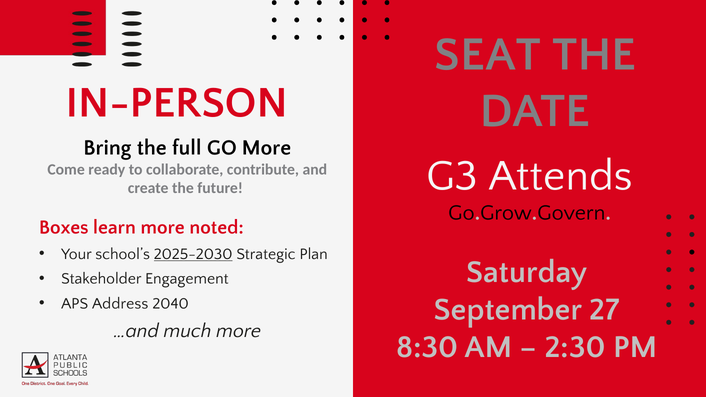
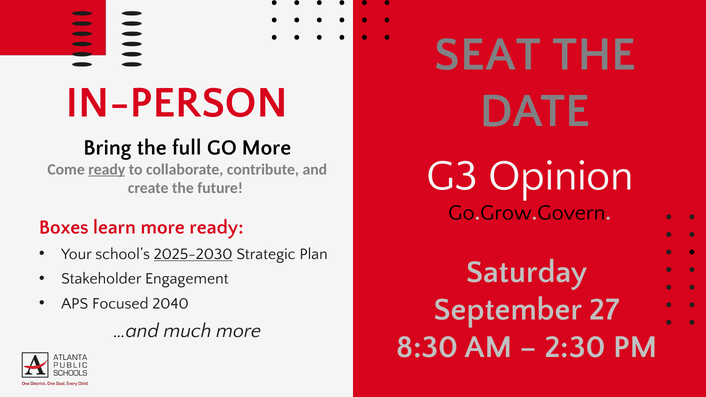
ready underline: none -> present (107, 169)
Attends: Attends -> Opinion (561, 175)
more noted: noted -> ready (217, 227)
Address: Address -> Focused (120, 304)
